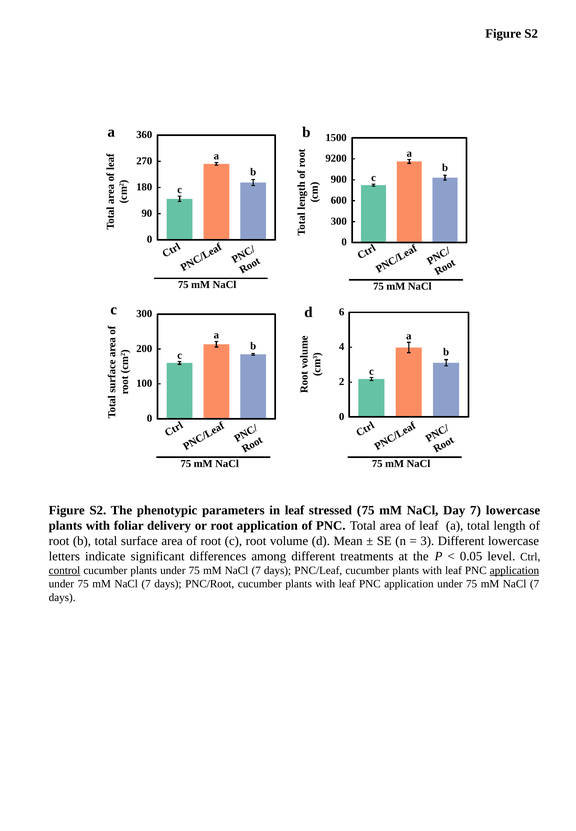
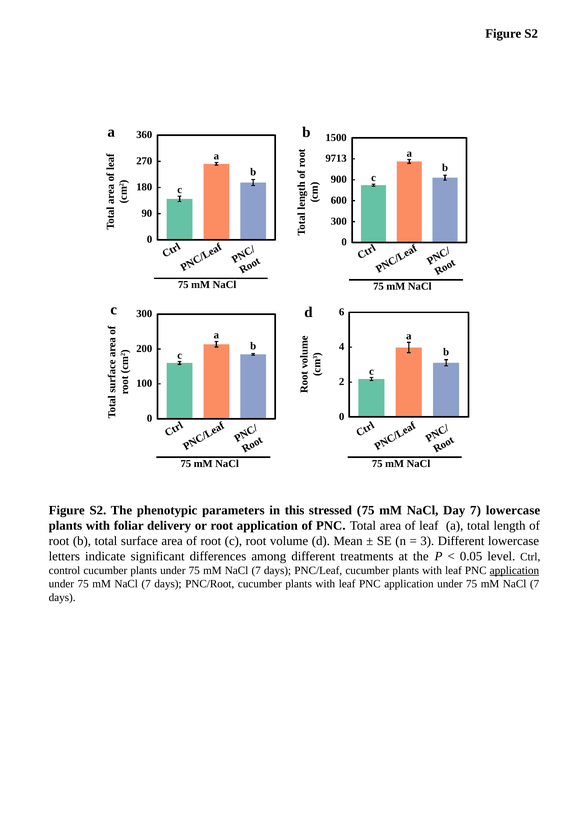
9200: 9200 -> 9713 (336, 159)
in leaf: leaf -> this (295, 511)
control underline: present -> none (64, 571)
